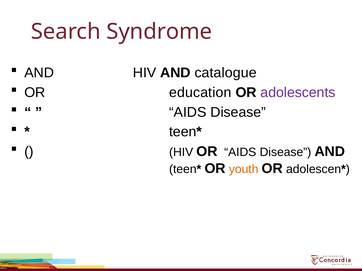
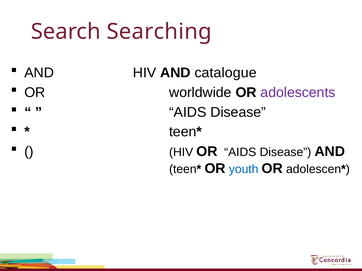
Syndrome: Syndrome -> Searching (159, 32)
education: education -> worldwide (200, 93)
youth colour: orange -> blue (244, 169)
